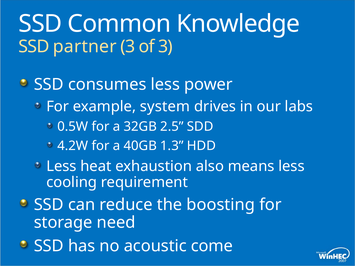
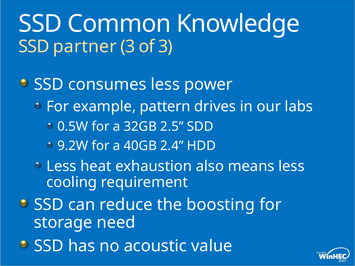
system: system -> pattern (165, 107)
4.2W: 4.2W -> 9.2W (73, 146)
1.3: 1.3 -> 2.4 (172, 146)
come: come -> value (212, 246)
